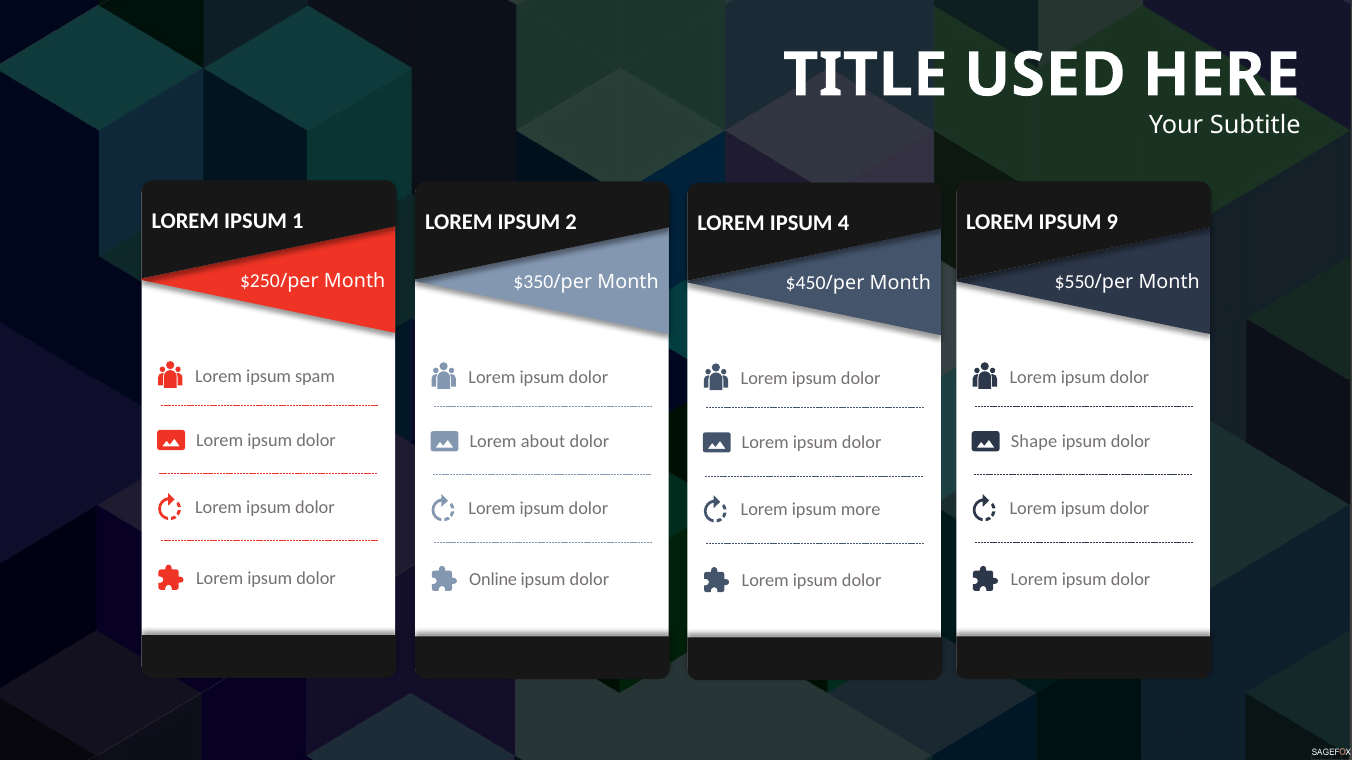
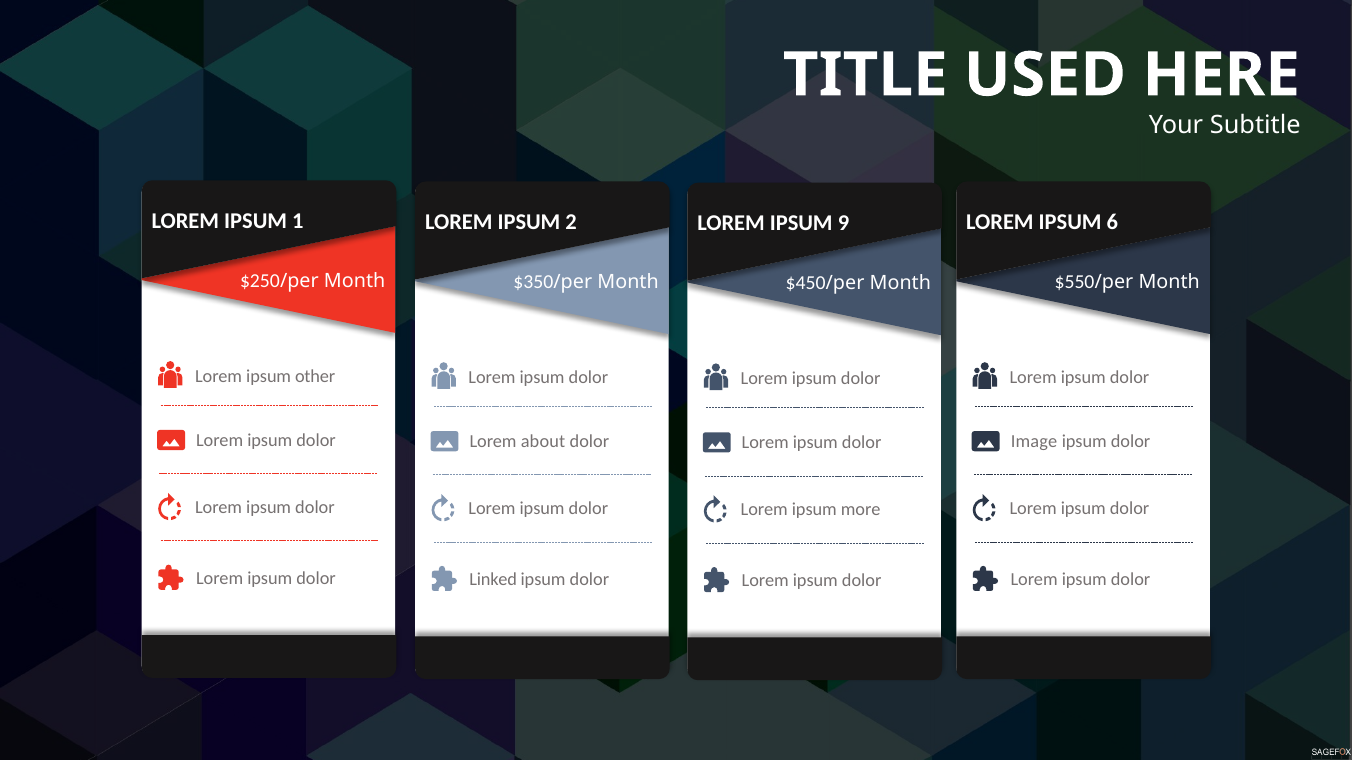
9: 9 -> 6 (1112, 222)
4: 4 -> 9 (843, 223)
spam: spam -> other (315, 377)
Shape: Shape -> Image (1034, 442)
Online: Online -> Linked (493, 580)
